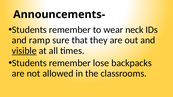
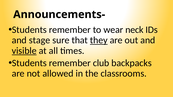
ramp: ramp -> stage (40, 40)
they underline: none -> present (99, 40)
lose: lose -> club (101, 63)
